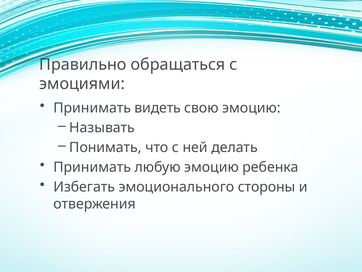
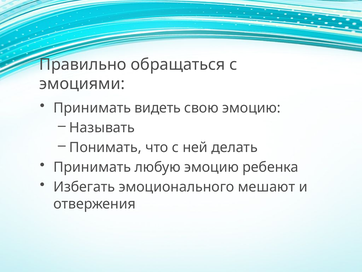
стороны: стороны -> мешают (266, 187)
